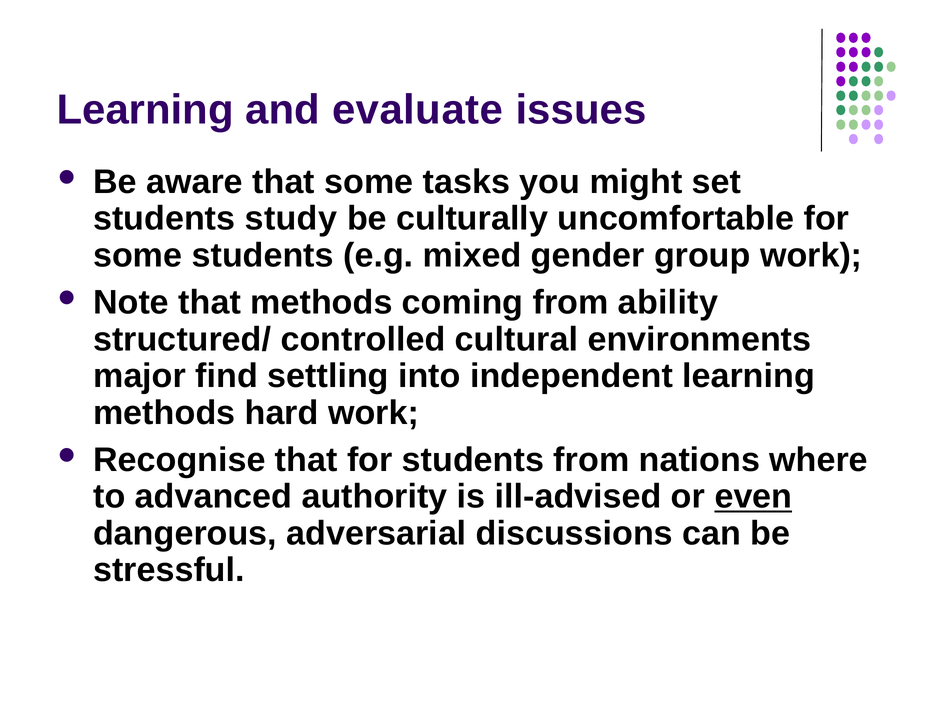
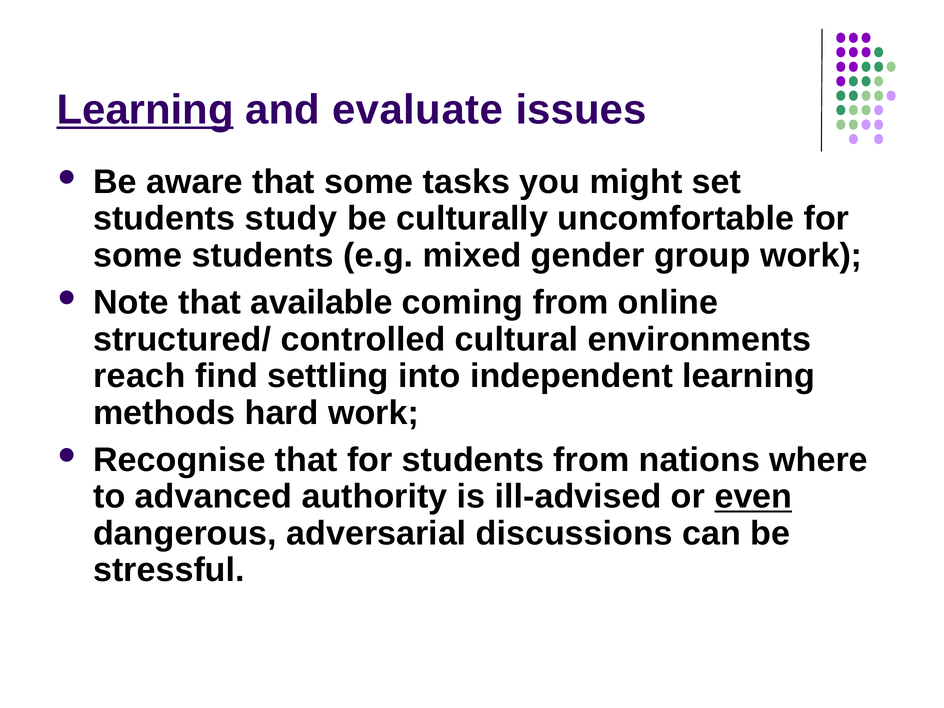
Learning underline: none -> present (145, 110)
that methods: methods -> available (322, 302)
ability: ability -> online (668, 302)
major: major -> reach (139, 376)
